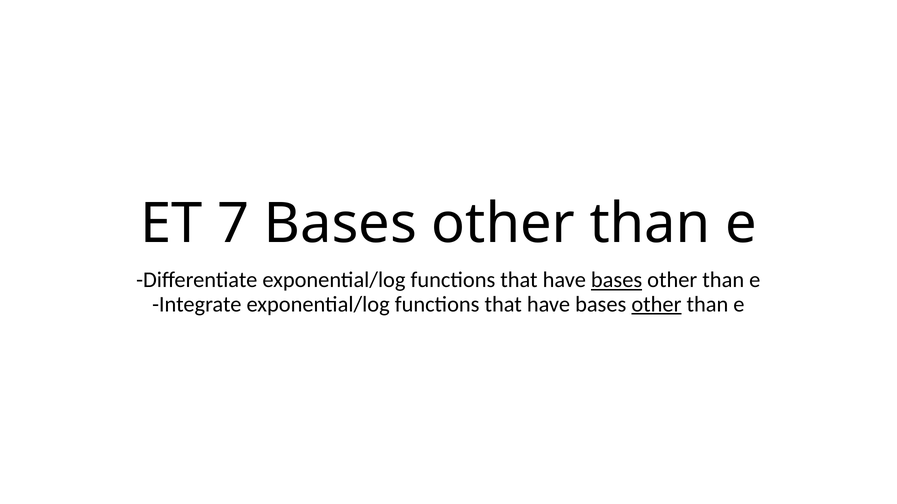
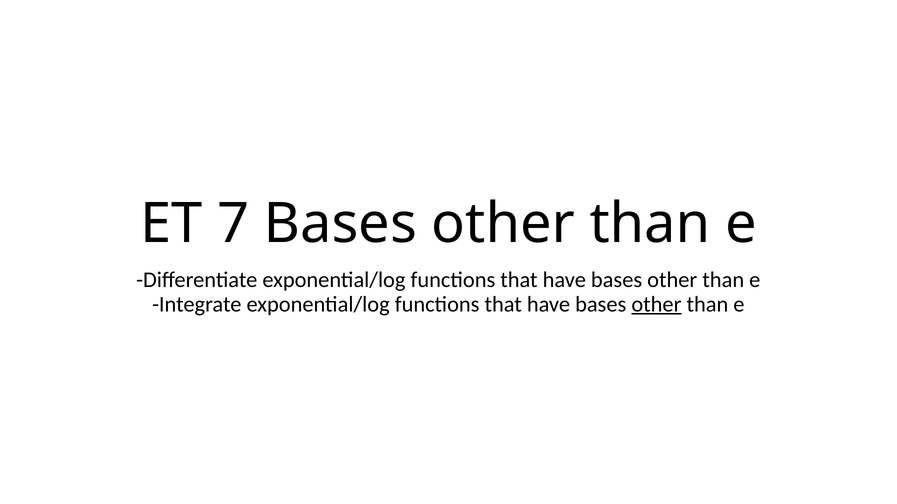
bases underline: present -> none (617, 280)
